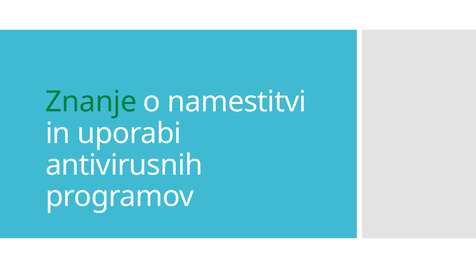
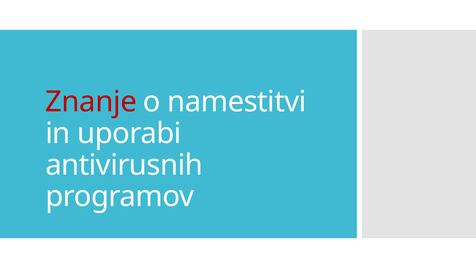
Znanje colour: green -> red (91, 102)
